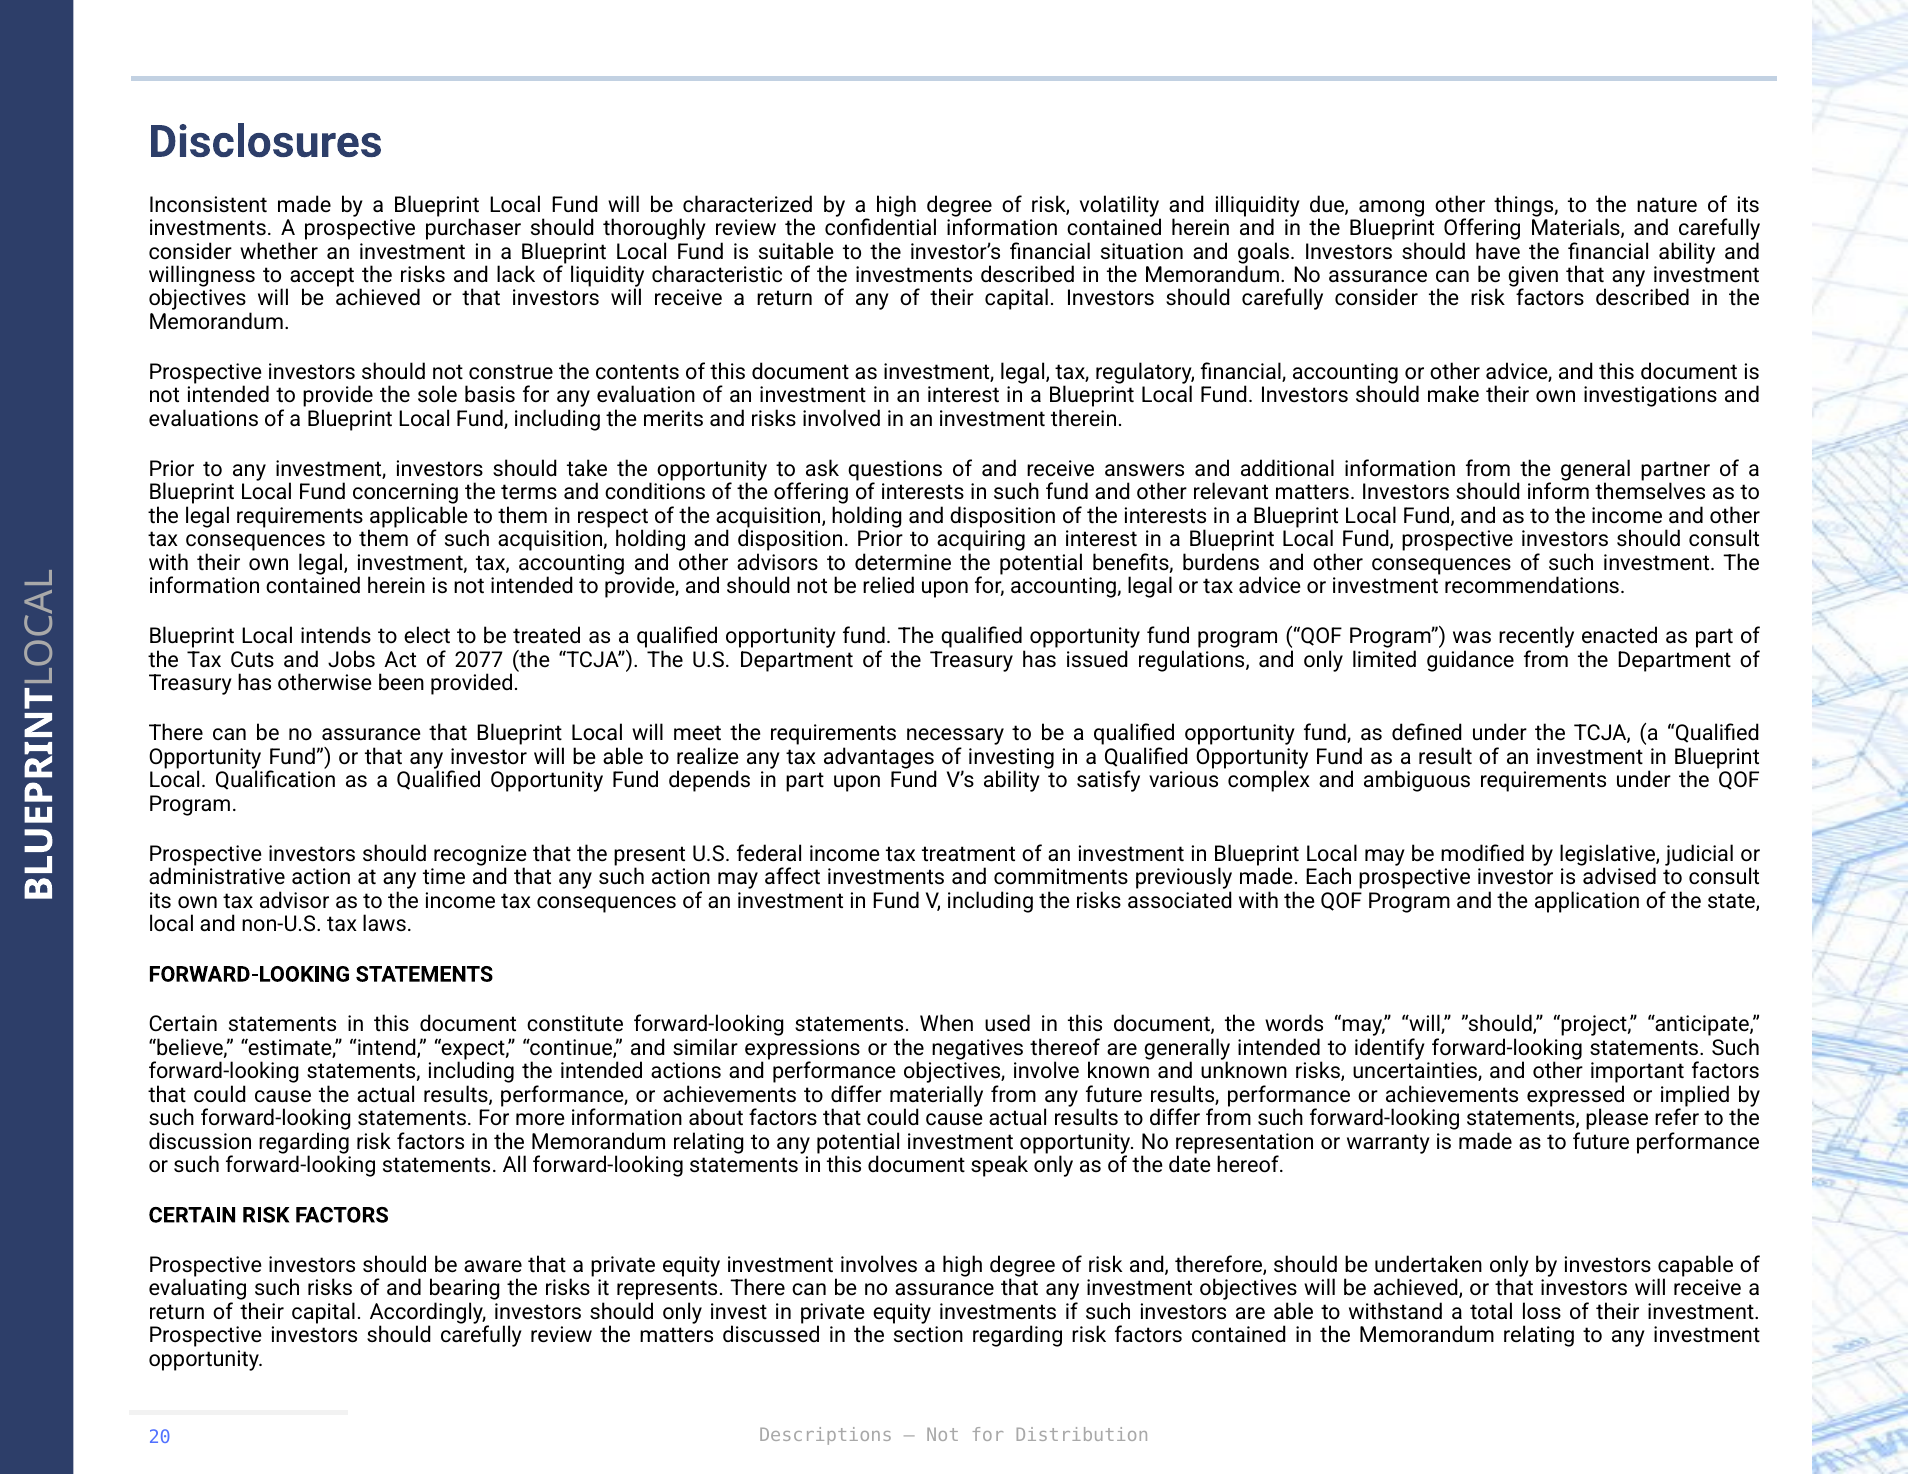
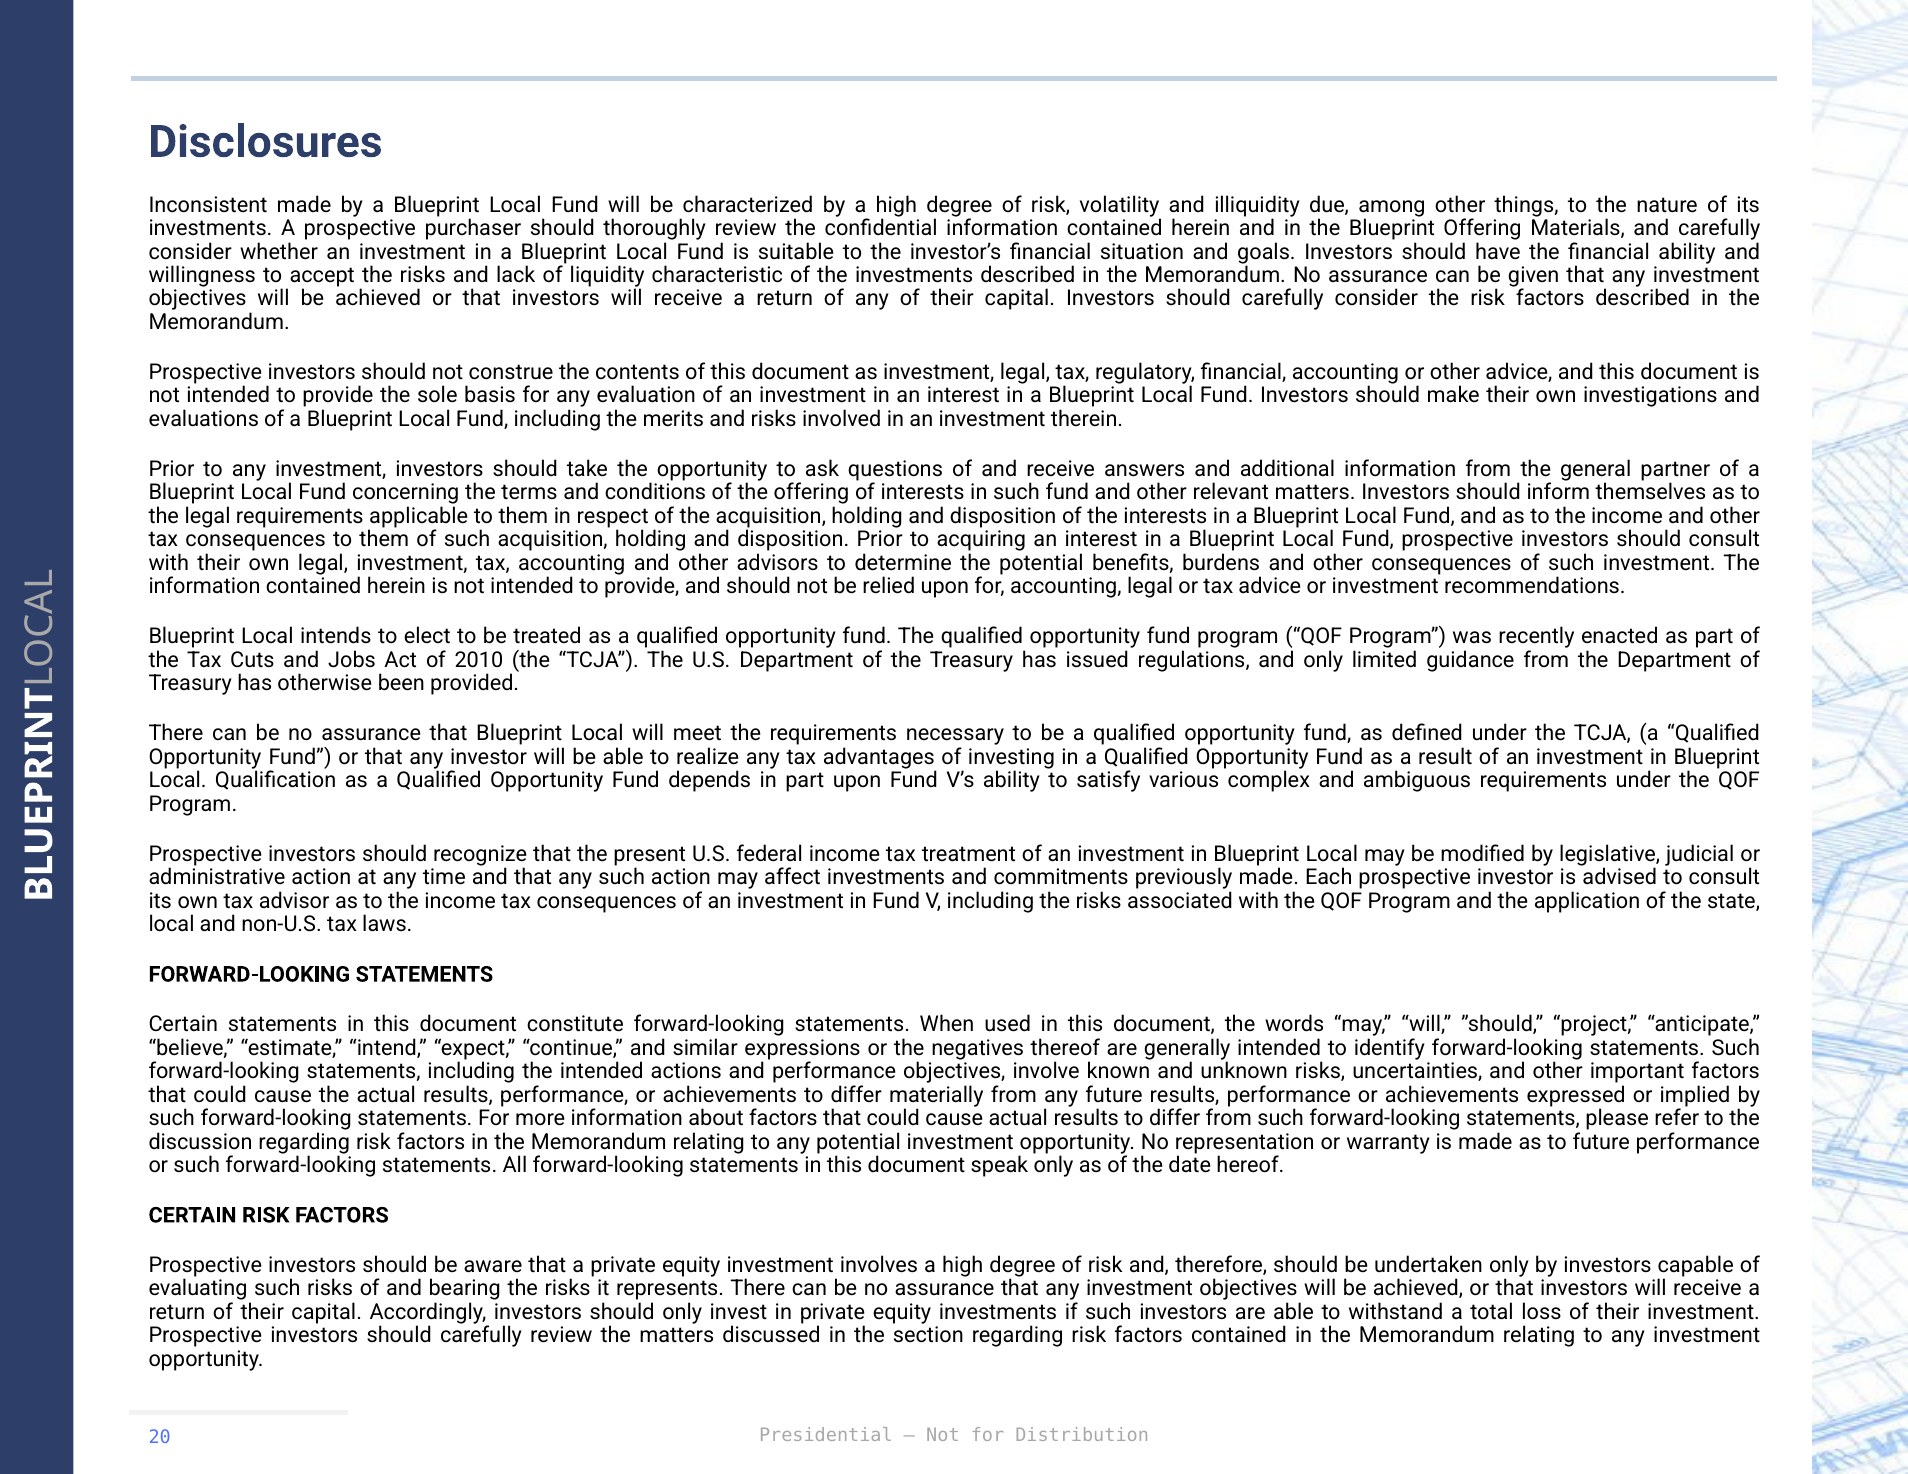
2077: 2077 -> 2010 (479, 660)
Descriptions: Descriptions -> Presidential (826, 1436)
